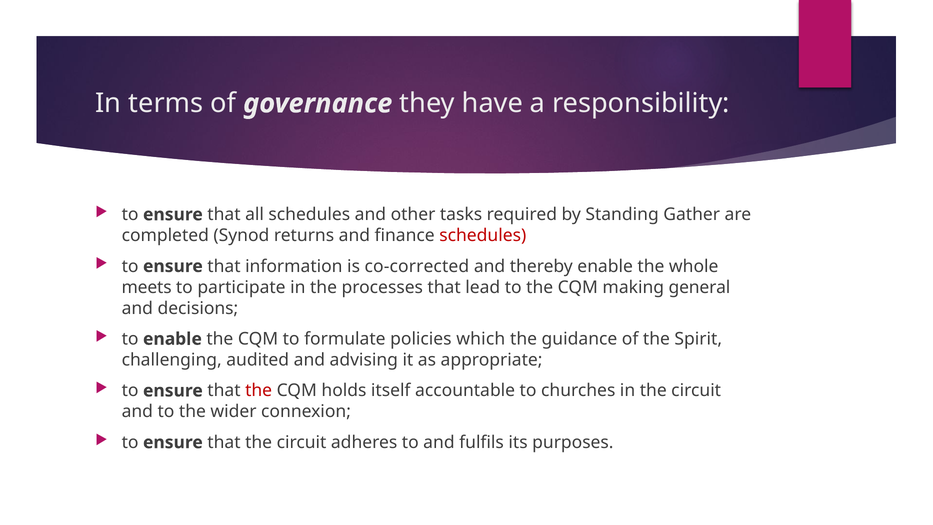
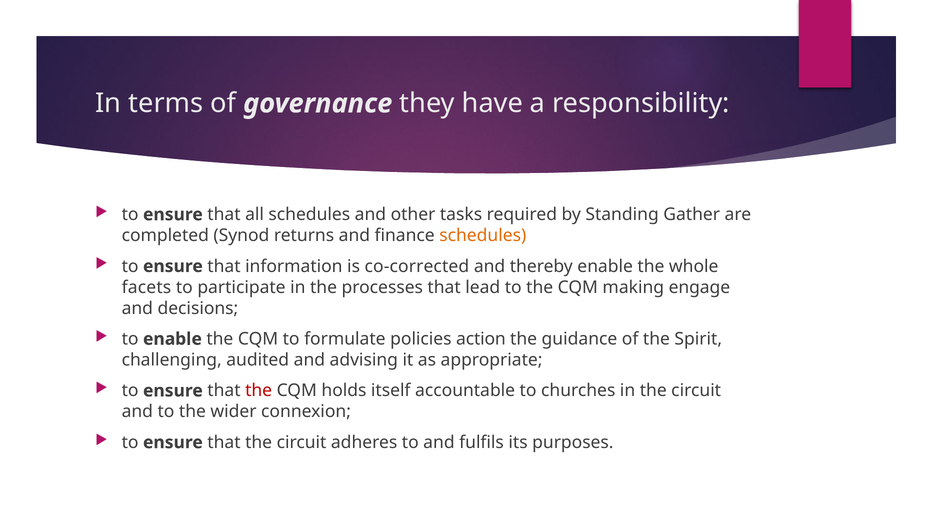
schedules colour: red -> orange (483, 235)
meets: meets -> facets (146, 287)
general: general -> engage (699, 287)
which: which -> action (481, 339)
